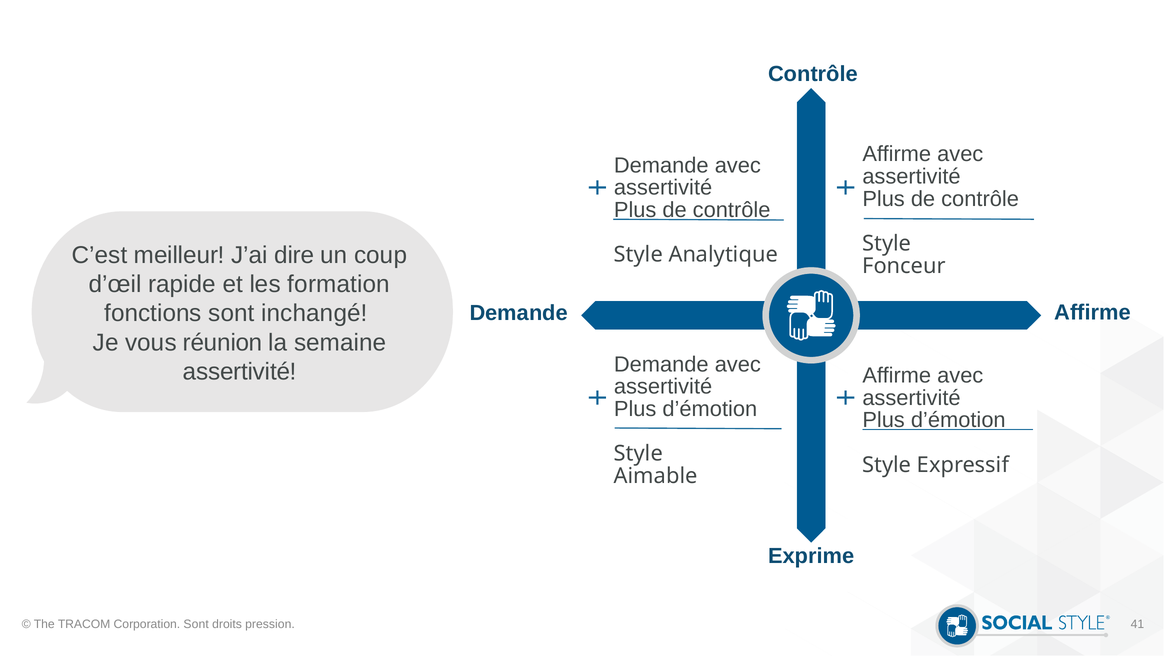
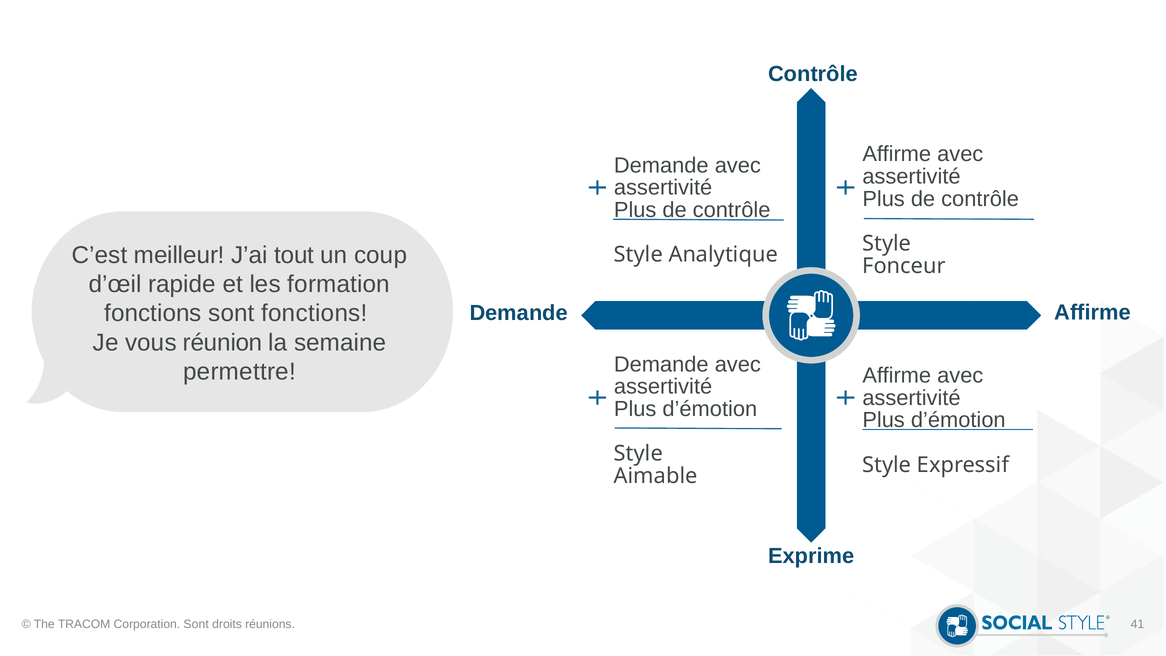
dire: dire -> tout (294, 255)
sont inchangé: inchangé -> fonctions (314, 313)
assertivité: assertivité -> permettre (240, 372)
pression: pression -> réunions (270, 624)
